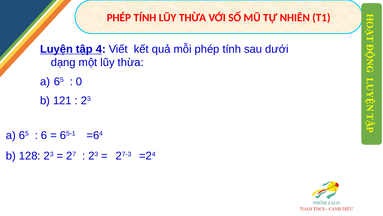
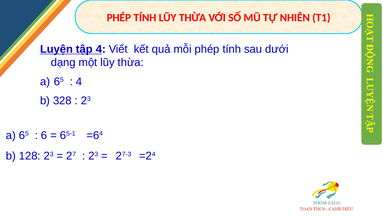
0: 0 -> 4 (79, 81)
121: 121 -> 328 (62, 100)
